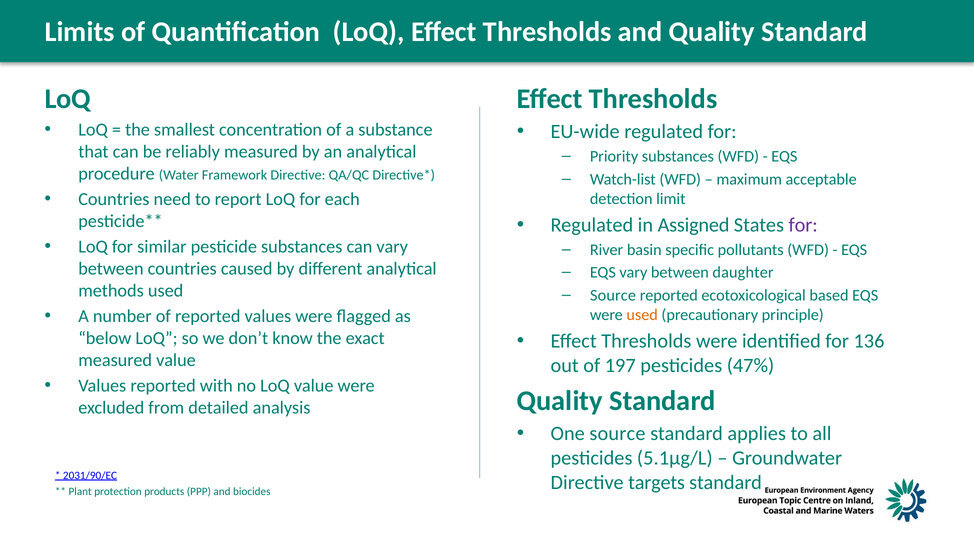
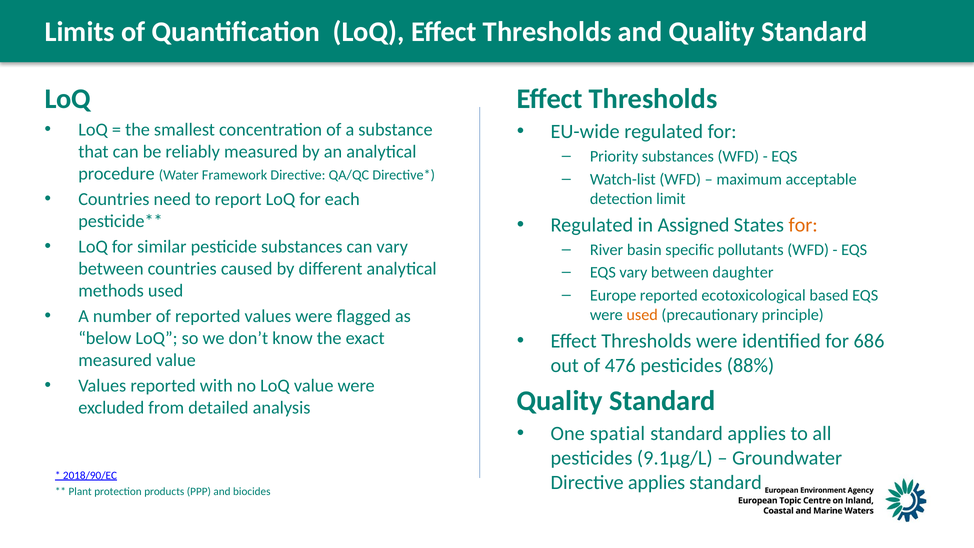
for colour: purple -> orange (803, 225)
Source: Source -> Europe (613, 295)
136: 136 -> 686 (869, 341)
197: 197 -> 476 (620, 365)
47%: 47% -> 88% (750, 365)
One source: source -> spatial (617, 434)
5.1µg/L: 5.1µg/L -> 9.1µg/L (675, 458)
2031/90/EC: 2031/90/EC -> 2018/90/EC (90, 475)
Directive targets: targets -> applies (657, 482)
